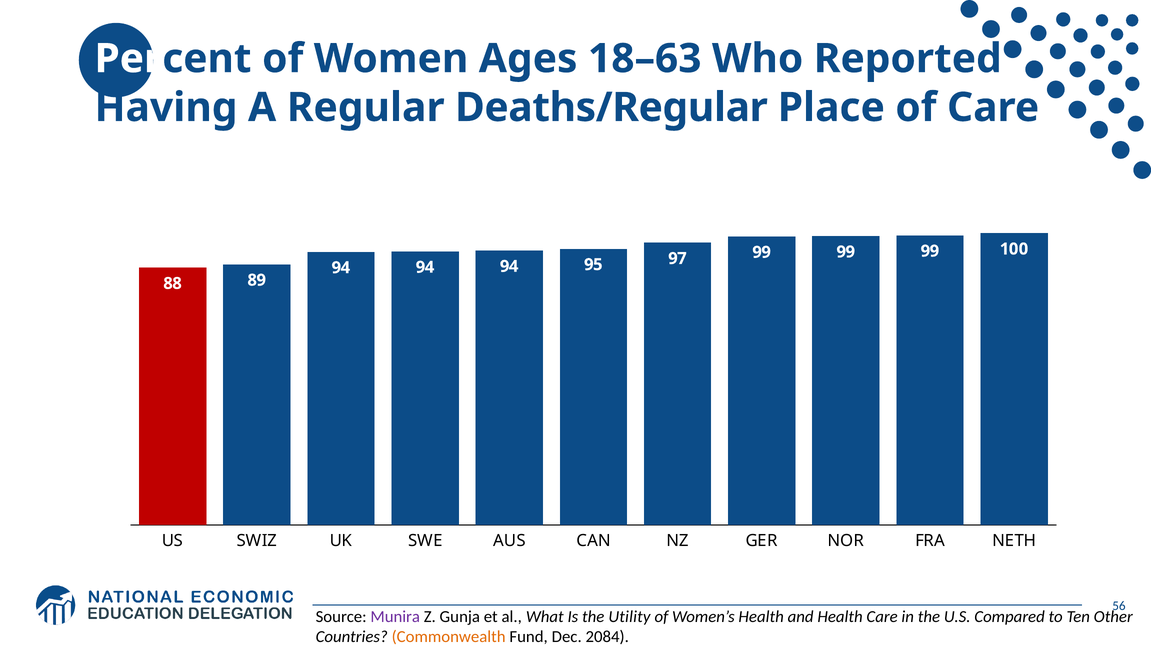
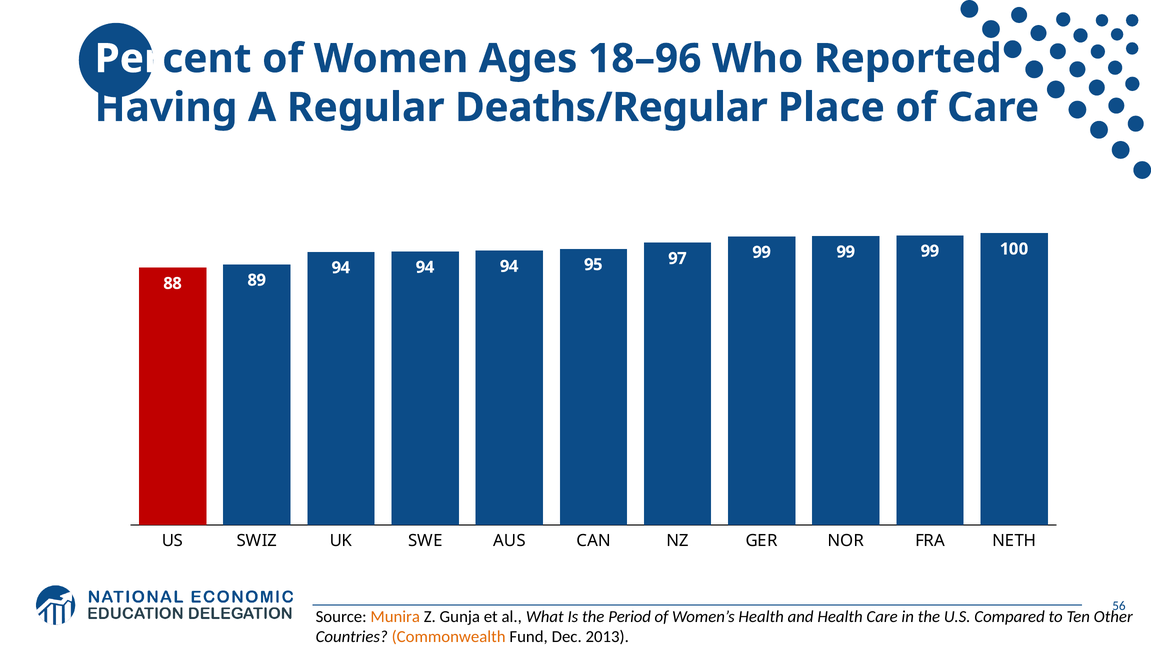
18–63: 18–63 -> 18–96 (645, 59)
Munira colour: purple -> orange (395, 617)
Utility: Utility -> Period (630, 617)
2084: 2084 -> 2013 (607, 637)
